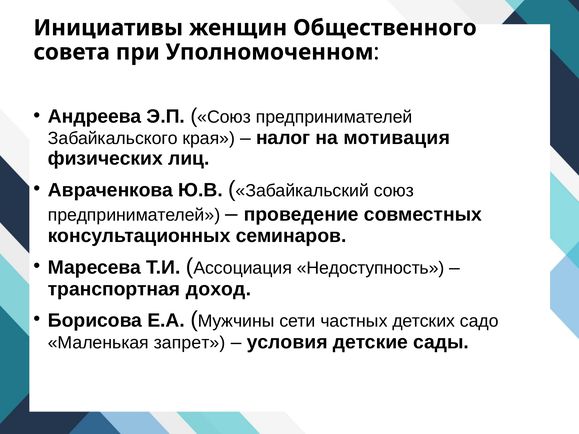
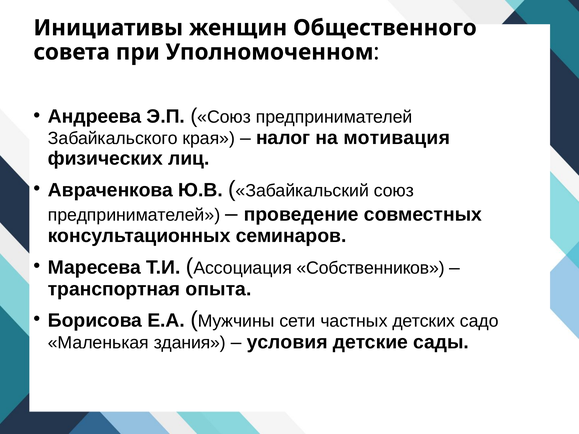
Недоступность: Недоступность -> Собственников (371, 268)
доход: доход -> опыта (219, 289)
запрет: запрет -> здания (190, 343)
